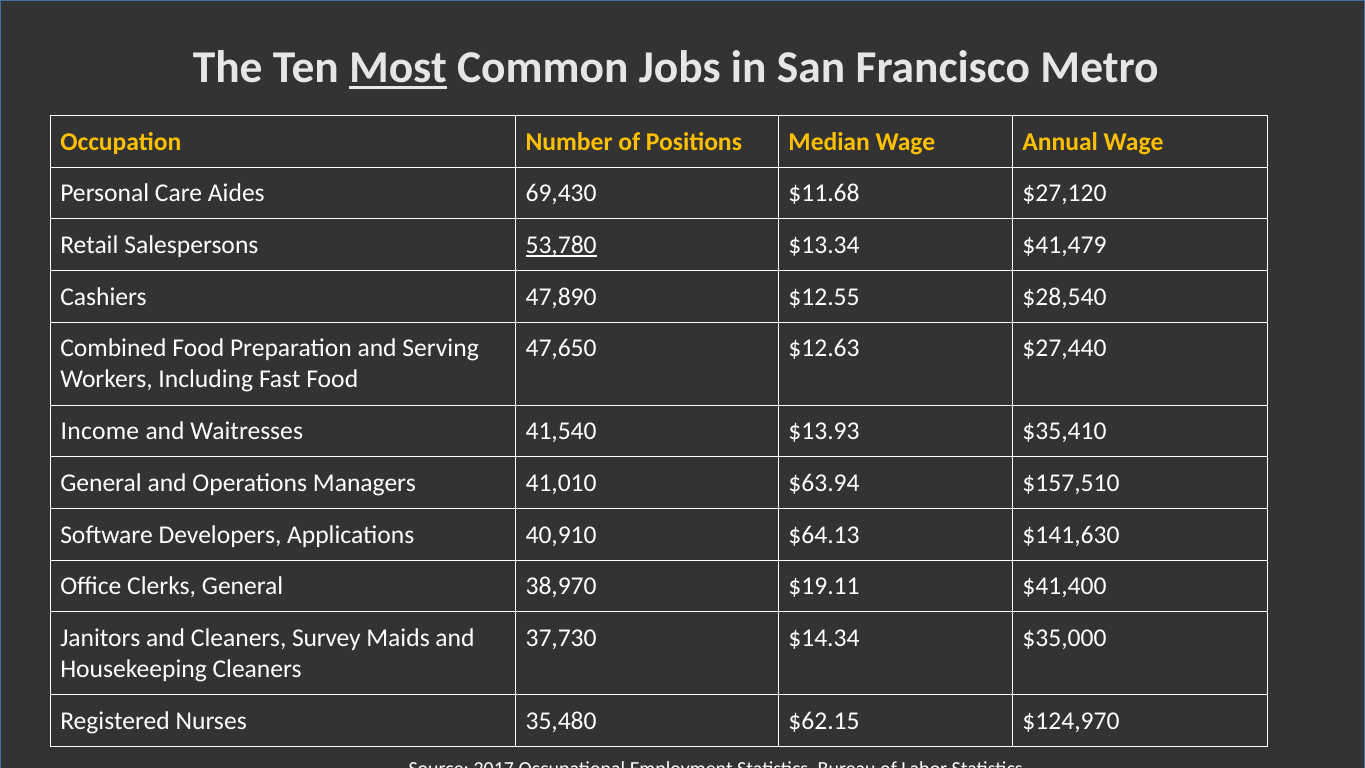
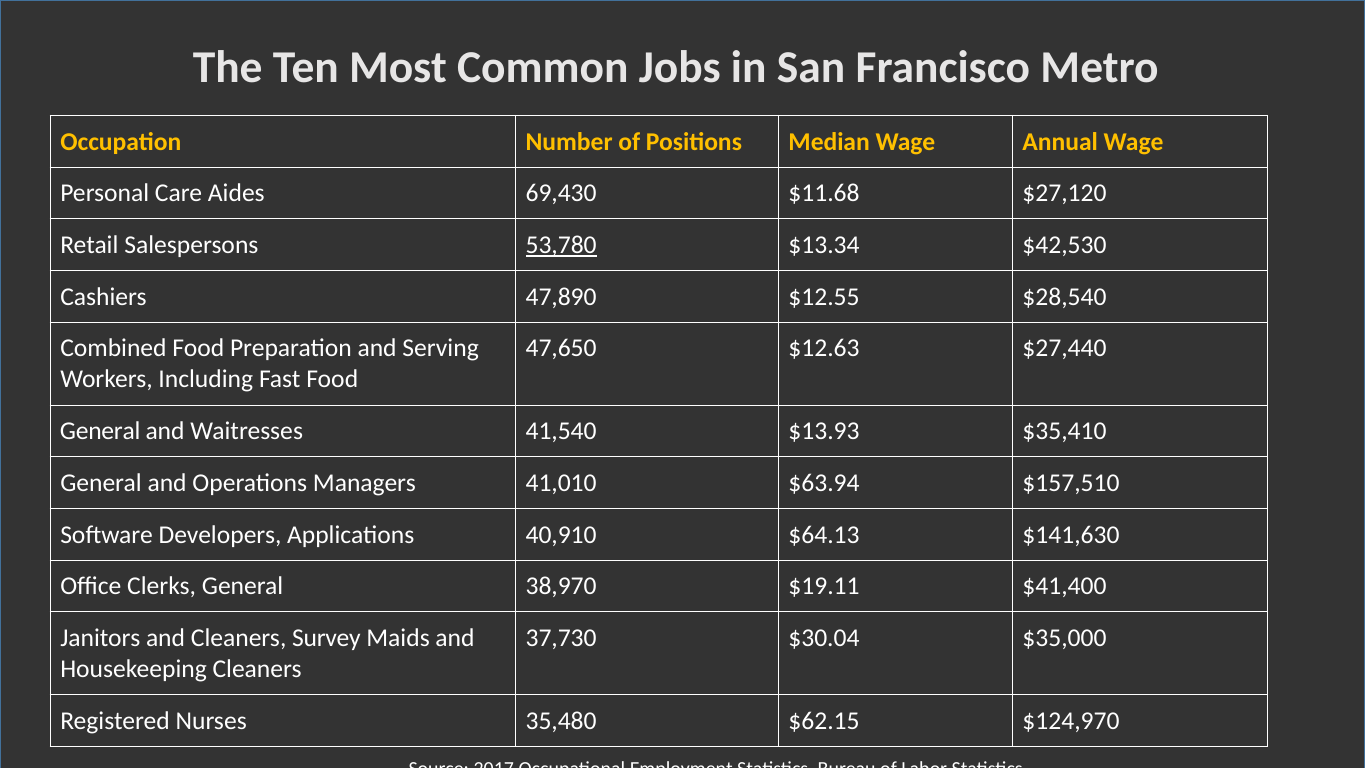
Most underline: present -> none (398, 68)
$41,479: $41,479 -> $42,530 (1065, 245)
Income: Income -> General (100, 431)
$14.34: $14.34 -> $30.04 (824, 638)
